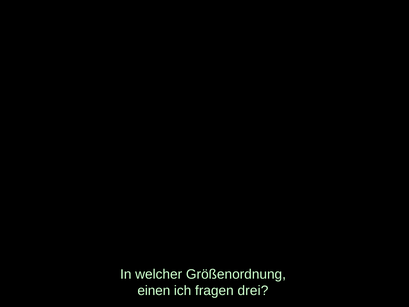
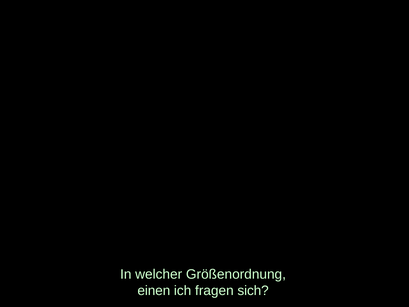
drei: drei -> sich (253, 290)
